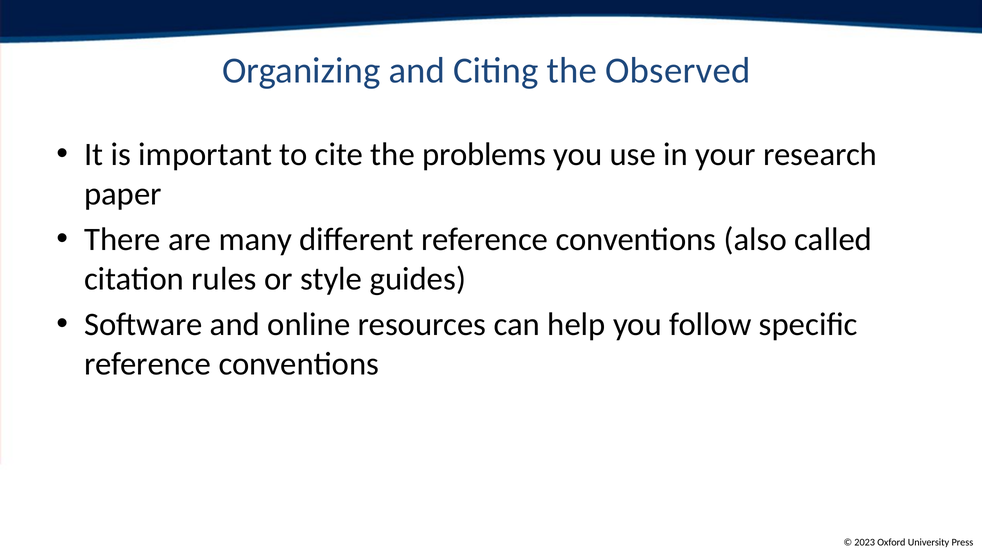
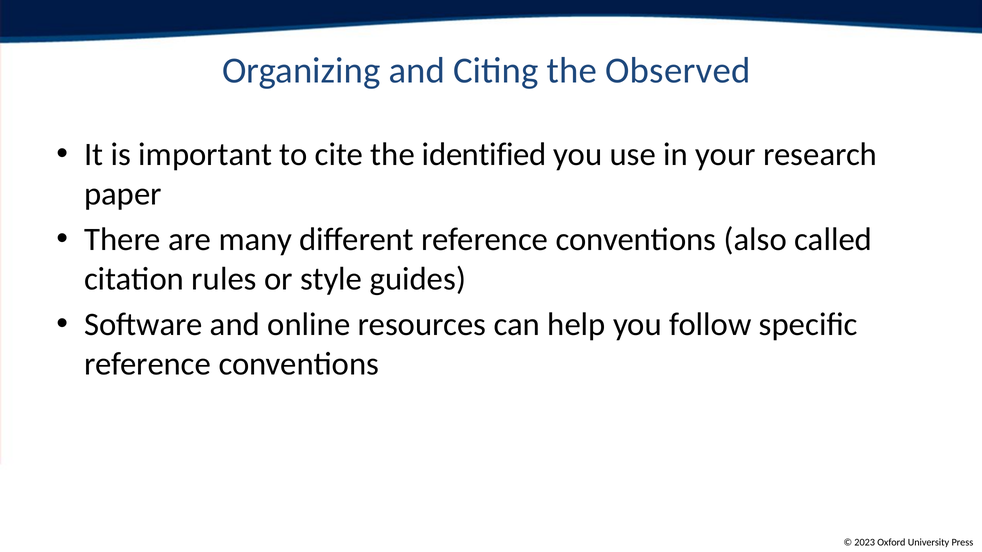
problems: problems -> identified (484, 155)
